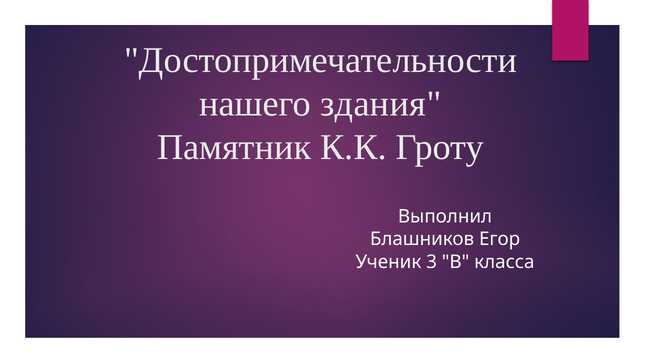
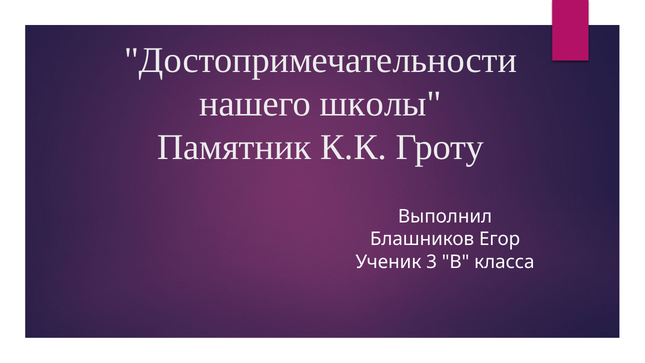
здания: здания -> школы (381, 104)
